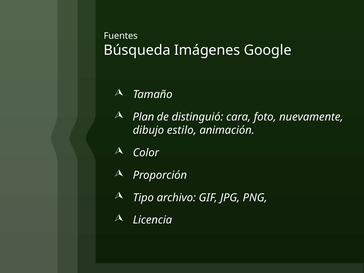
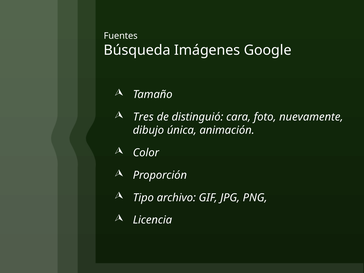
Plan: Plan -> Tres (143, 117)
estilo: estilo -> única (182, 130)
